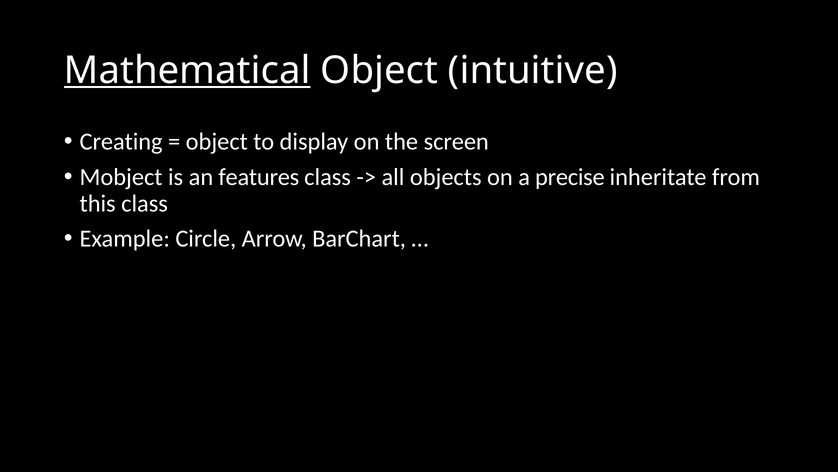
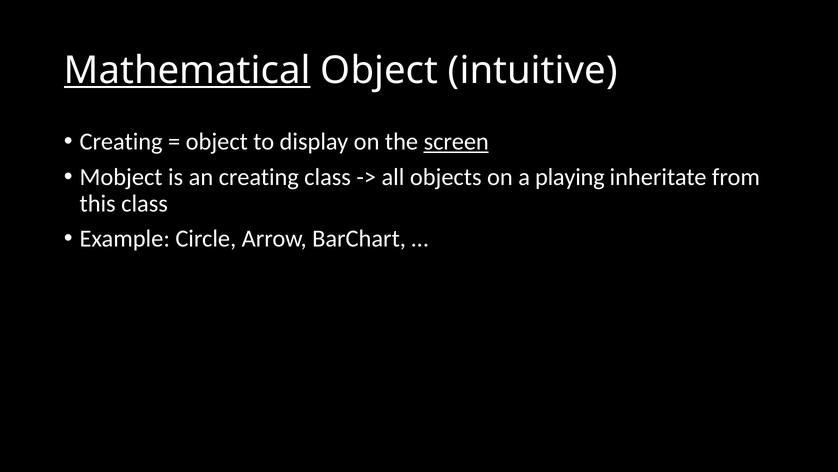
screen underline: none -> present (456, 142)
an features: features -> creating (259, 177)
precise: precise -> playing (570, 177)
